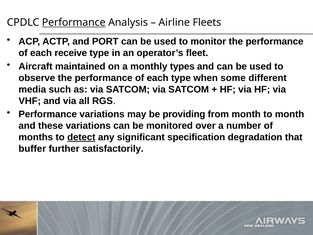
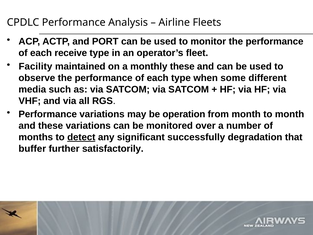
Performance underline: present -> none (74, 22)
Aircraft: Aircraft -> Facility (35, 66)
monthly types: types -> these (182, 66)
providing: providing -> operation (184, 114)
specification: specification -> successfully (196, 137)
